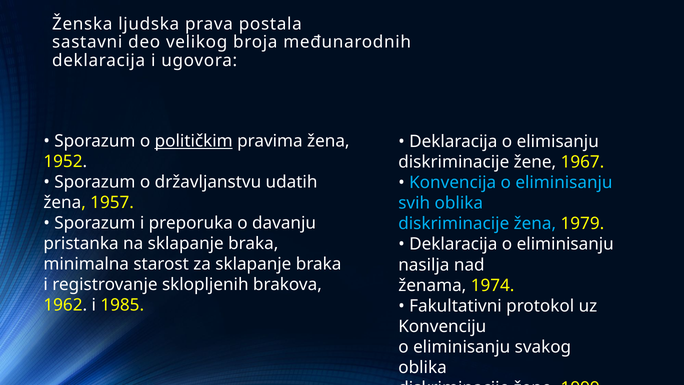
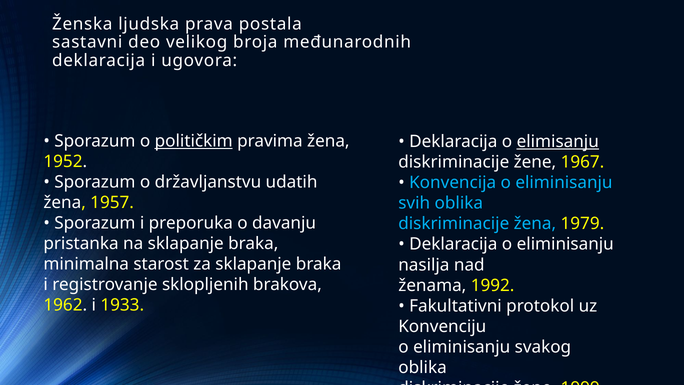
elimisanju underline: none -> present (558, 142)
1974: 1974 -> 1992 (493, 285)
1985: 1985 -> 1933 (122, 305)
